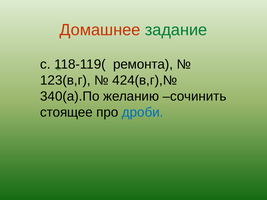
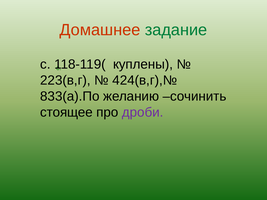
ремонта: ремонта -> куплены (143, 64)
123(в,г: 123(в,г -> 223(в,г (65, 80)
340(а).По: 340(а).По -> 833(а).По (70, 97)
дроби colour: blue -> purple (143, 113)
